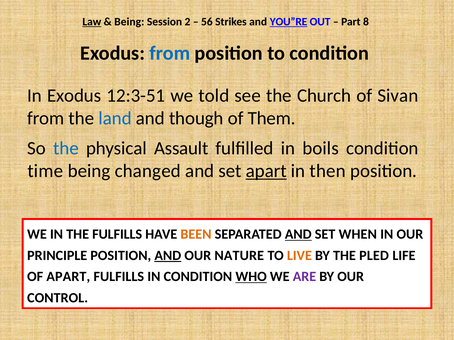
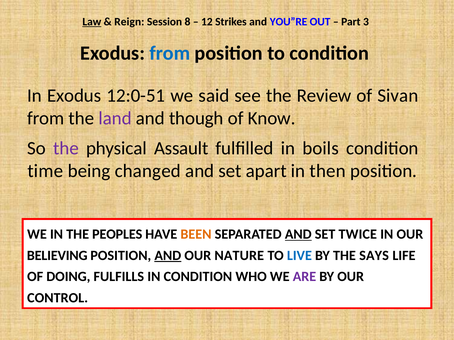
Being: Being -> Reign (129, 22)
2: 2 -> 8 (187, 22)
56: 56 -> 12 (207, 22)
YOU”RE underline: present -> none (289, 22)
8: 8 -> 3 (366, 22)
12:3-51: 12:3-51 -> 12:0-51 (136, 96)
told: told -> said (214, 96)
Church: Church -> Review (324, 96)
land colour: blue -> purple (115, 118)
Them: Them -> Know (272, 118)
the colour: blue -> purple (66, 149)
apart underline: present -> none (266, 171)
THE FULFILLS: FULFILLS -> PEOPLES (117, 235)
WHEN: WHEN -> TWICE (358, 235)
PRINCIPLE: PRINCIPLE -> BELIEVING (57, 256)
LIVE colour: orange -> blue (299, 256)
PLED: PLED -> SAYS (374, 256)
OF APART: APART -> DOING (68, 277)
WHO underline: present -> none (251, 277)
